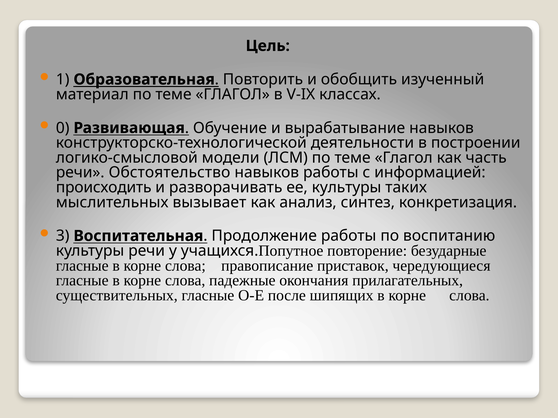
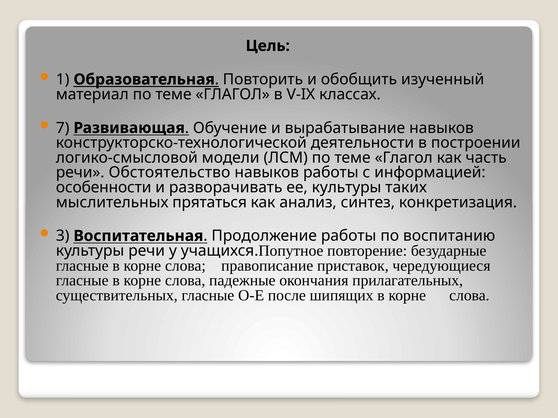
0: 0 -> 7 (63, 128)
происходить: происходить -> особенности (104, 188)
вызывает: вызывает -> прятаться (210, 203)
